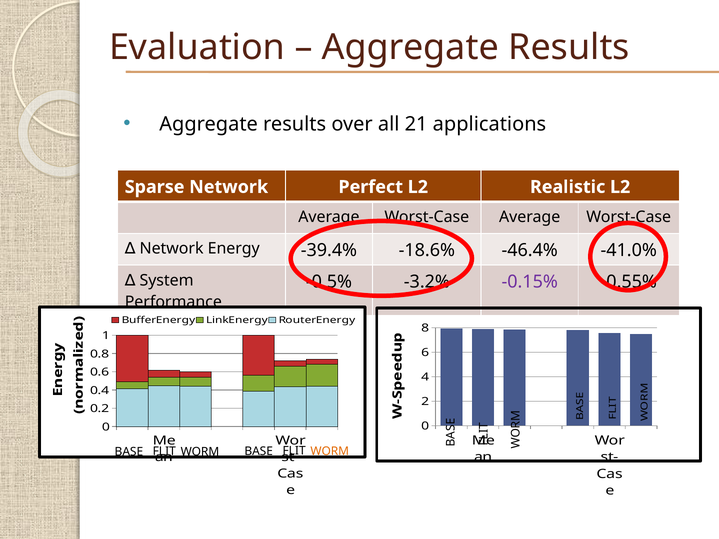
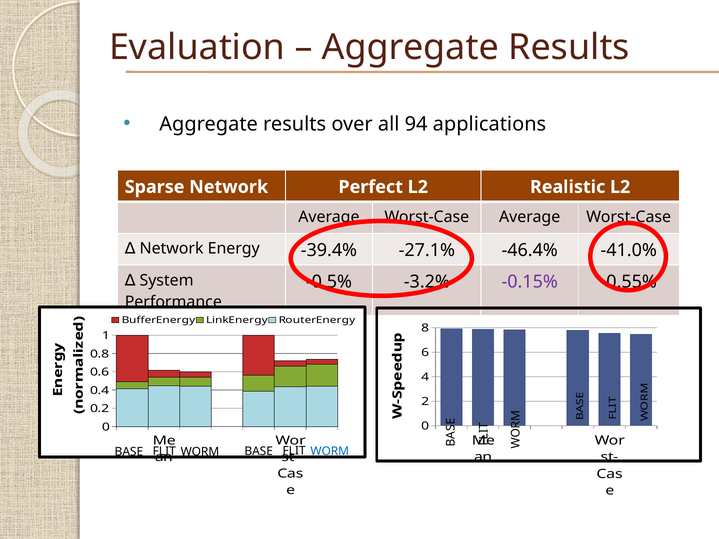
21: 21 -> 94 (416, 124)
-18.6%: -18.6% -> -27.1% (427, 250)
WORM colour: orange -> blue (330, 452)
